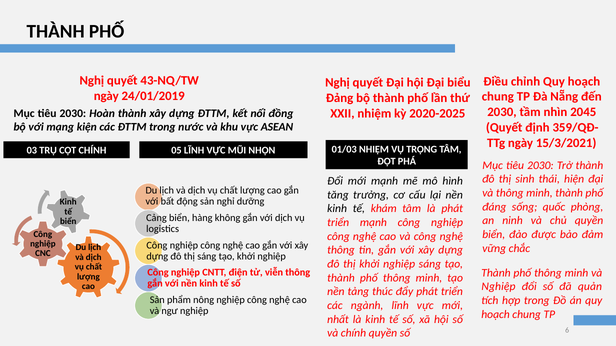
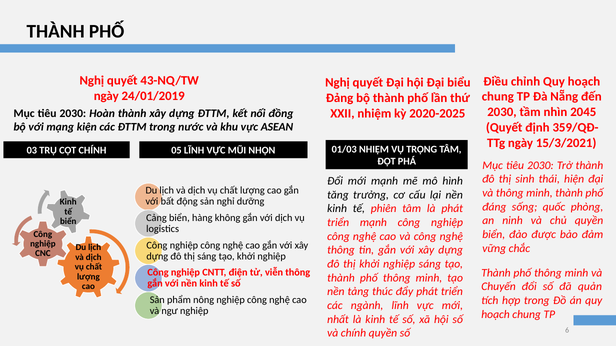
khám: khám -> phiên (384, 209)
Nghiệp: Nghiệp -> Chuyến (499, 287)
